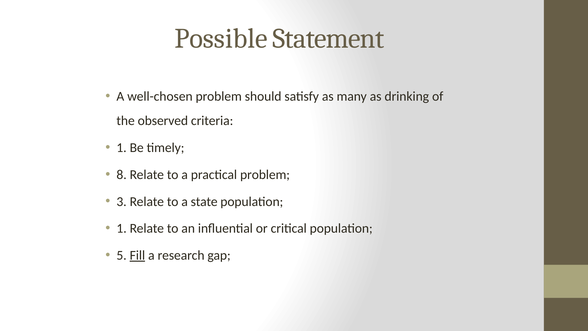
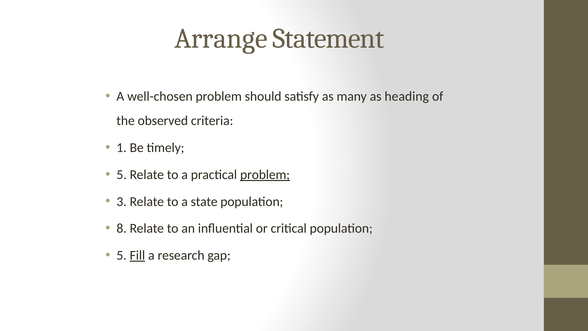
Possible: Possible -> Arrange (221, 39)
drinking: drinking -> heading (407, 96)
8: 8 -> 5 (122, 175)
problem underline: none -> present (265, 175)
1: 1 -> 8 (122, 228)
